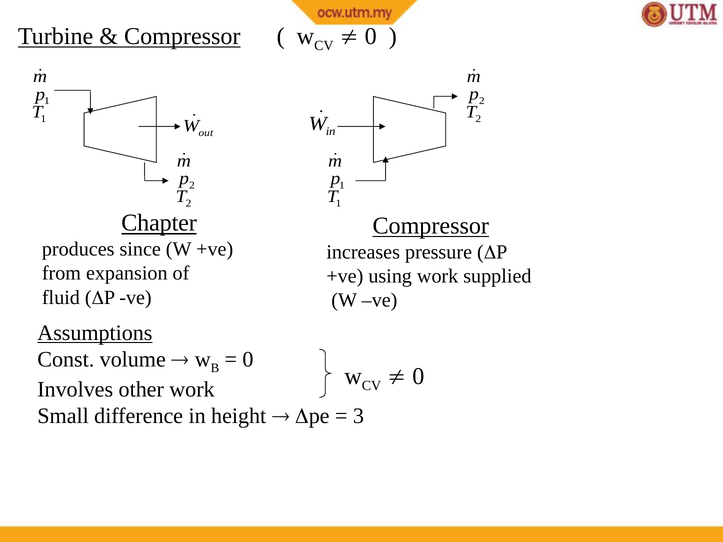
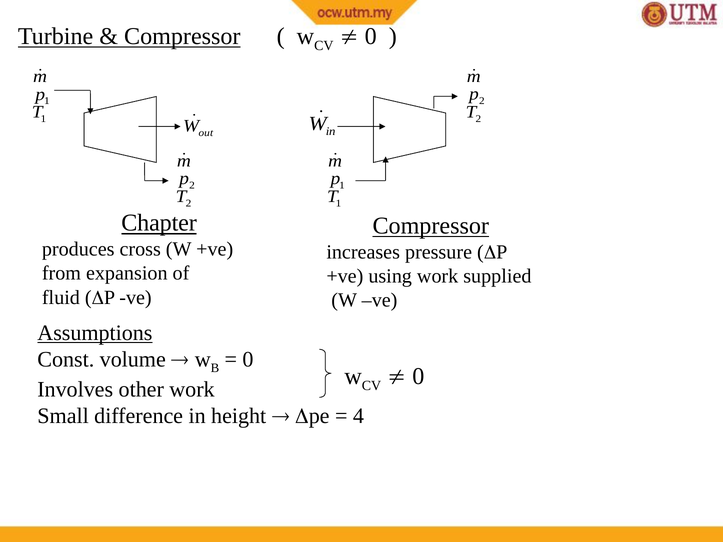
since: since -> cross (140, 249)
3: 3 -> 4 (358, 416)
